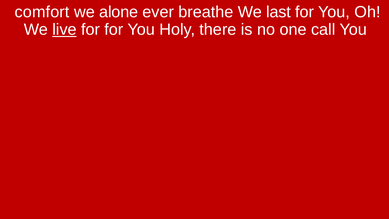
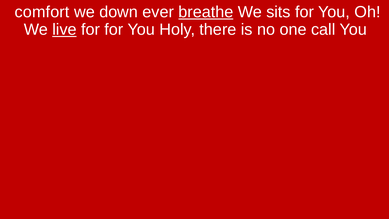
alone: alone -> down (119, 12)
breathe underline: none -> present (206, 12)
last: last -> sits (278, 12)
